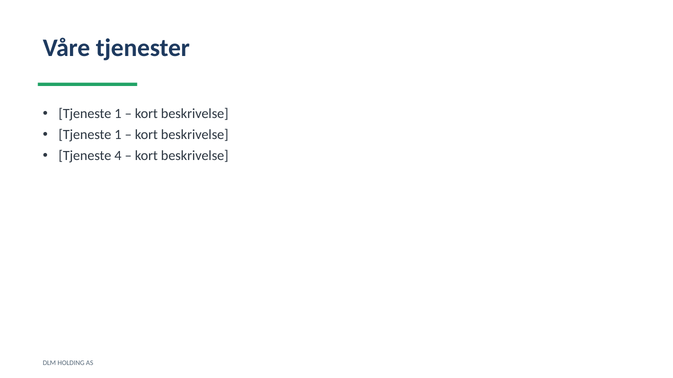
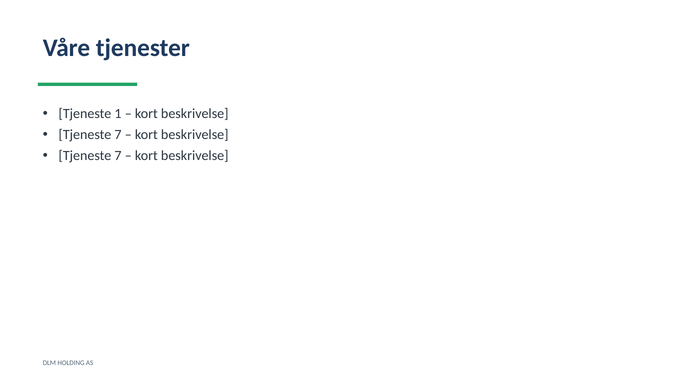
1: 1 -> 7 (118, 135)
4: 4 -> 7 (118, 156)
